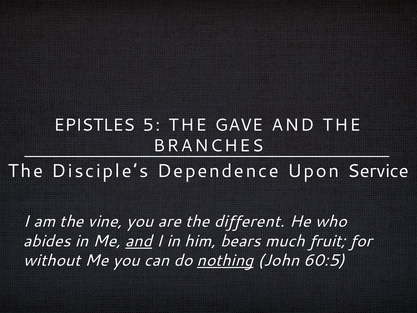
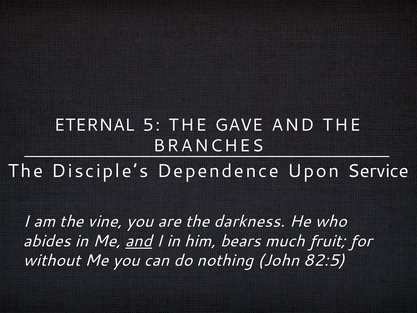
EPISTLES: EPISTLES -> ETERNAL (94, 125)
different: different -> darkness (249, 221)
nothing underline: present -> none (225, 260)
60:5: 60:5 -> 82:5 (324, 260)
